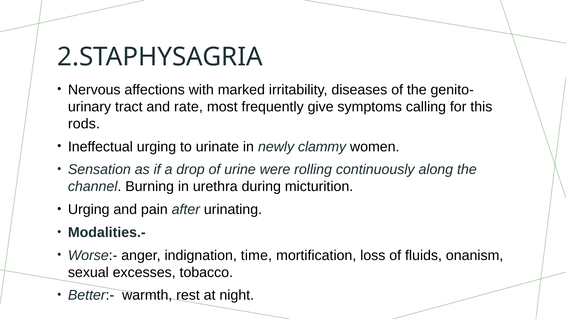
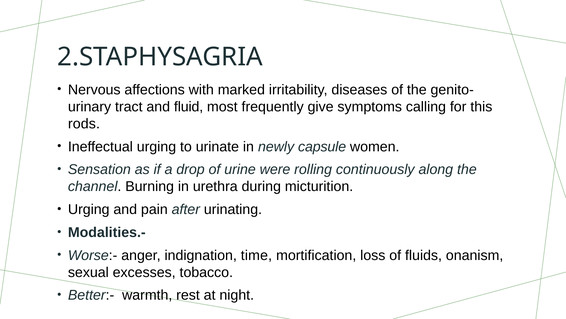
rate: rate -> fluid (189, 107)
clammy: clammy -> capsule (322, 146)
